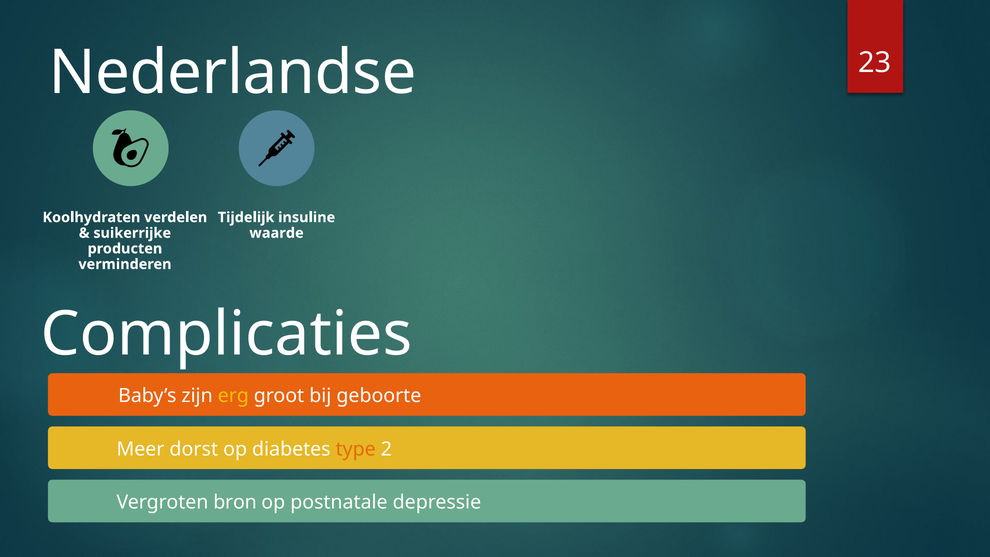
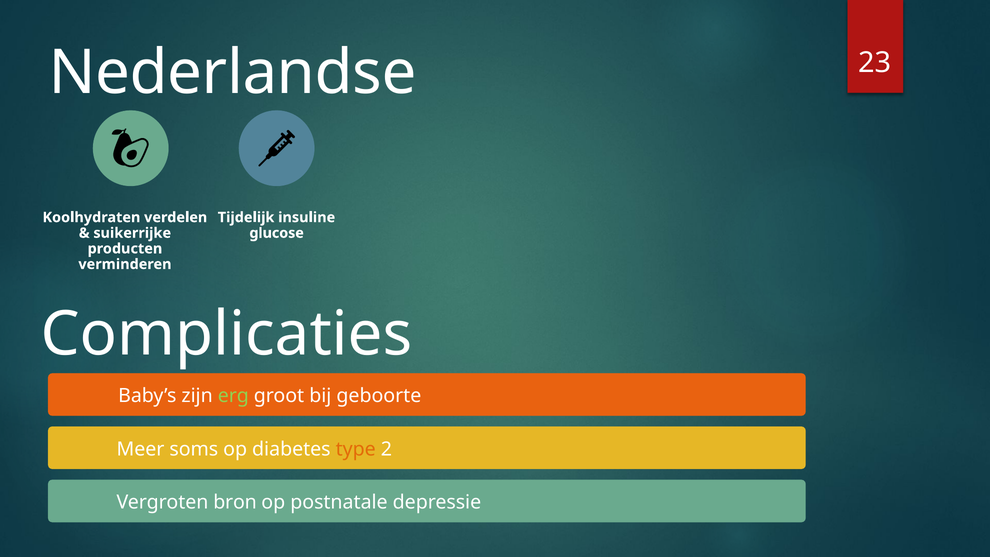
waarde: waarde -> glucose (277, 233)
erg colour: yellow -> light green (233, 396)
dorst: dorst -> soms (194, 449)
